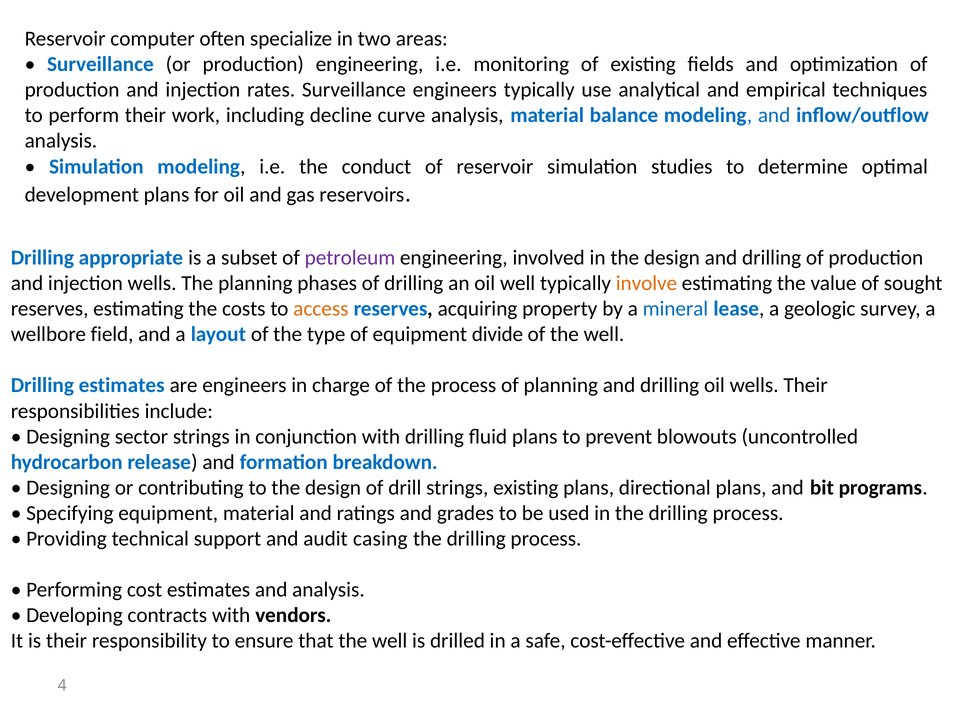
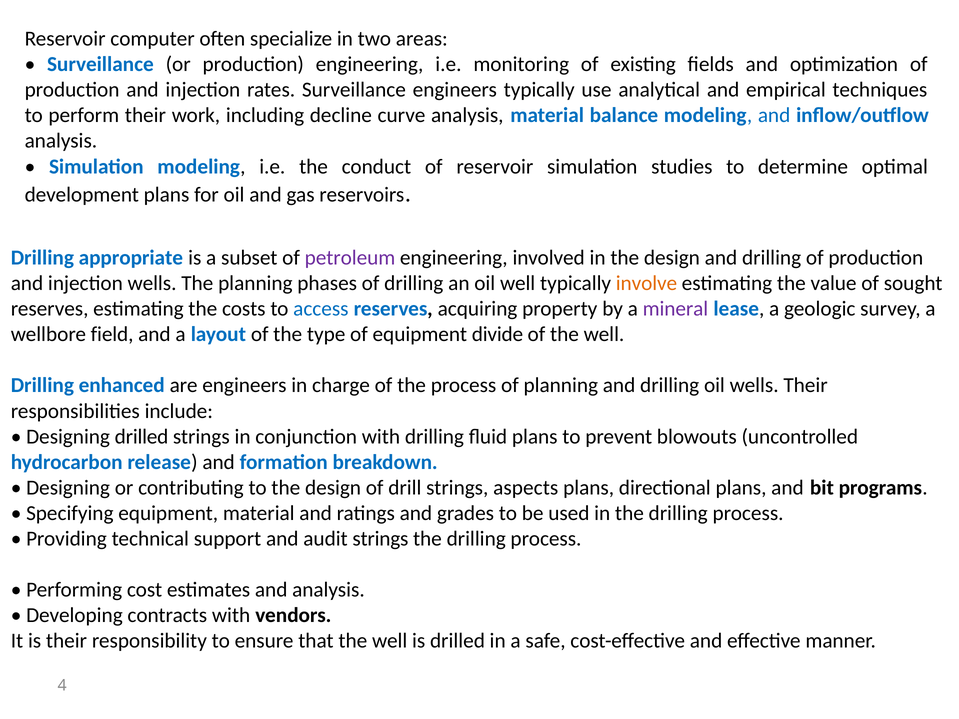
access colour: orange -> blue (321, 309)
mineral colour: blue -> purple (675, 309)
Drilling estimates: estimates -> enhanced (122, 386)
Designing sector: sector -> drilled (142, 437)
strings existing: existing -> aspects (526, 488)
audit casing: casing -> strings (380, 539)
